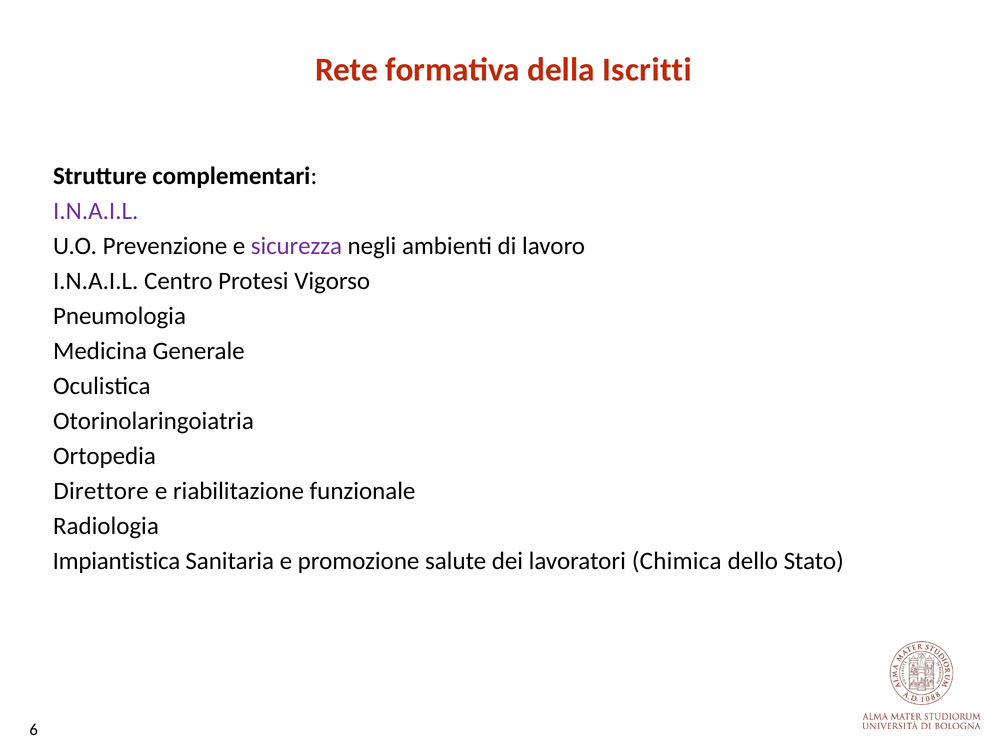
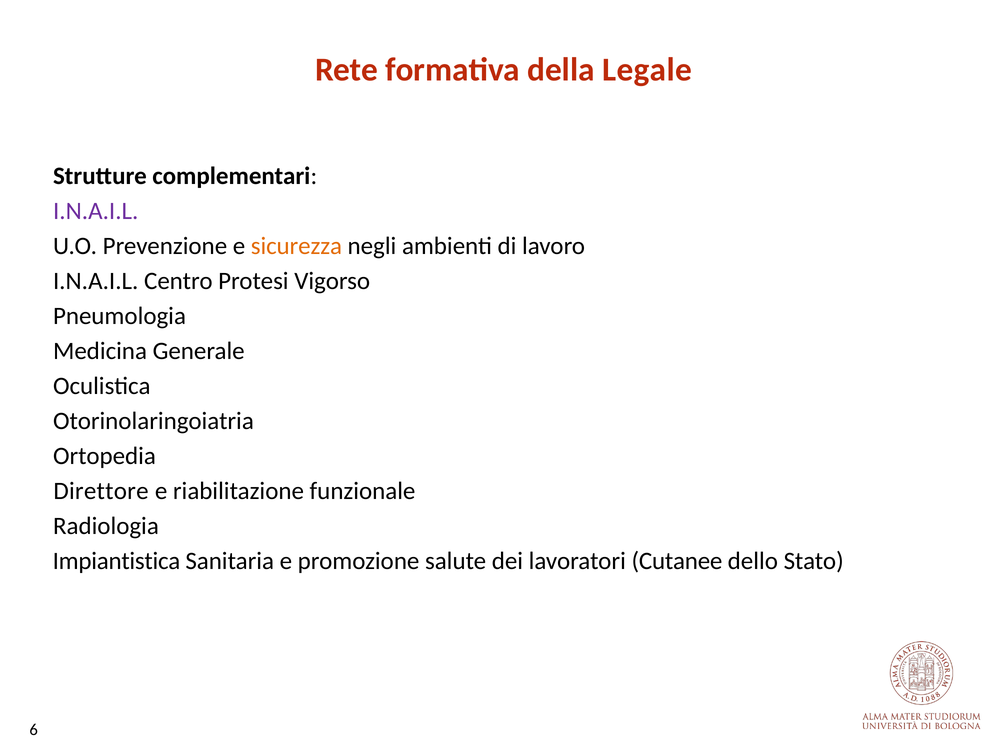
Iscritti: Iscritti -> Legale (647, 70)
sicurezza colour: purple -> orange (296, 246)
Chimica: Chimica -> Cutanee (677, 561)
